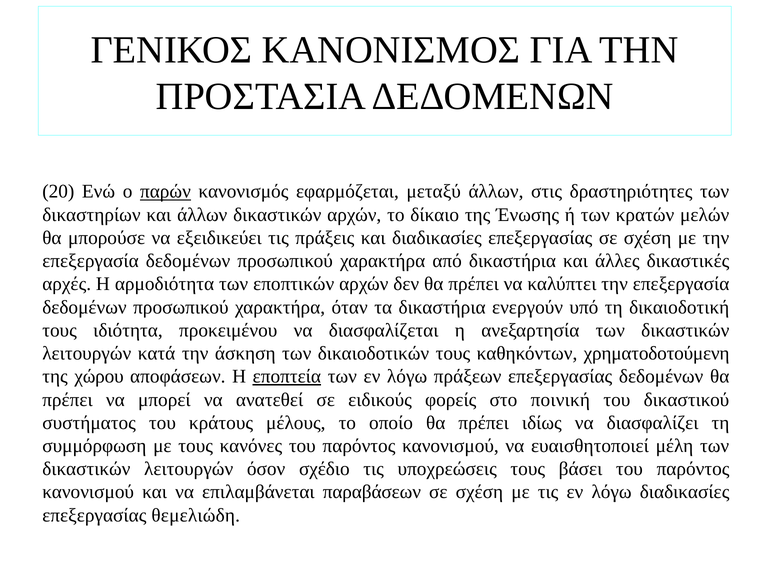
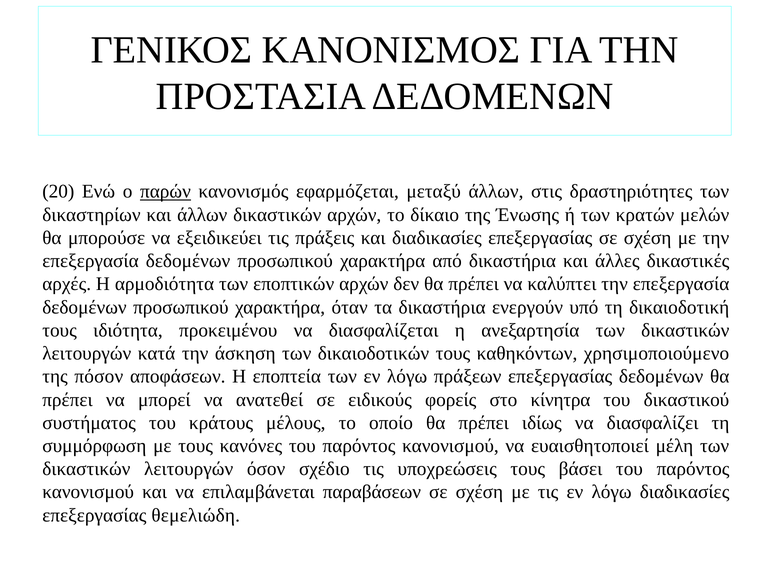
χρηματοδοτούμενη: χρηματοδοτούμενη -> χρησιμοποιούμενο (657, 353)
χώρου: χώρου -> πόσον (99, 376)
εποπτεία underline: present -> none (287, 376)
ποινική: ποινική -> κίνητρα (561, 400)
